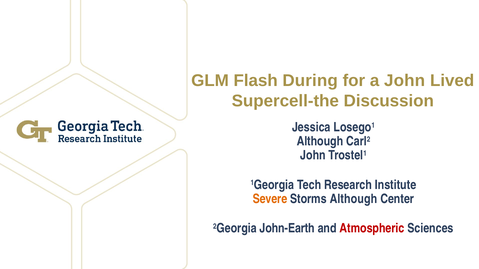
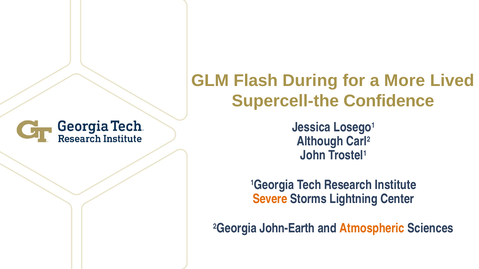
a John: John -> More (405, 81)
Discussion: Discussion -> Confidence (389, 101)
Storms Although: Although -> Lightning (354, 199)
Atmospheric colour: red -> orange (372, 229)
